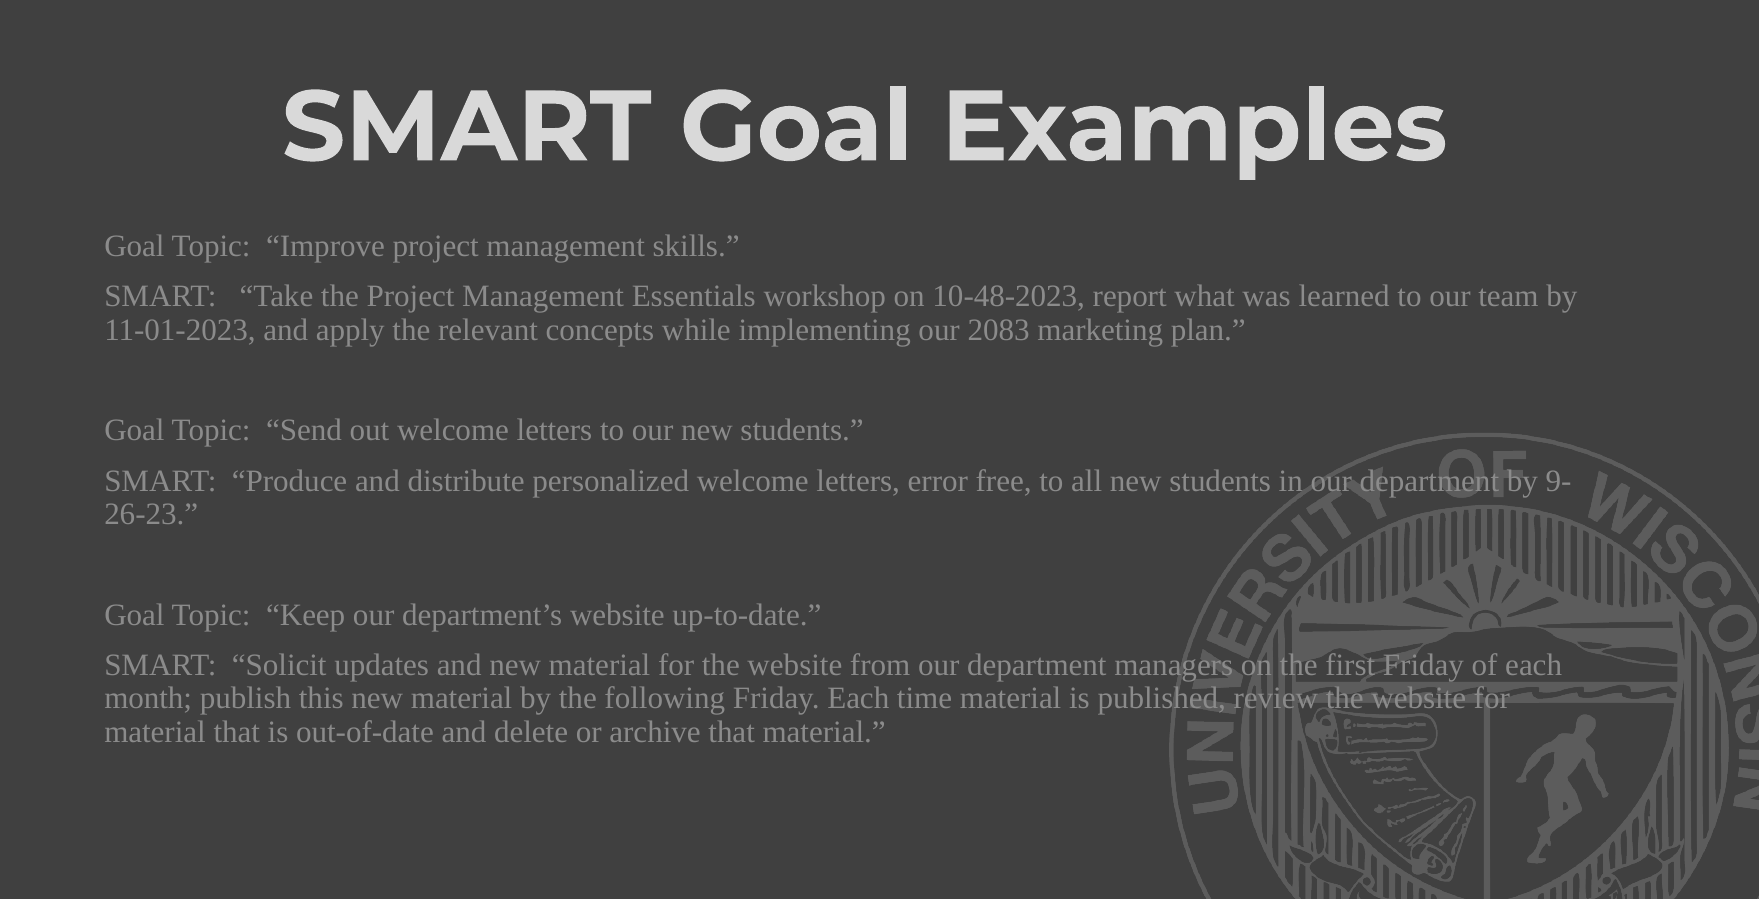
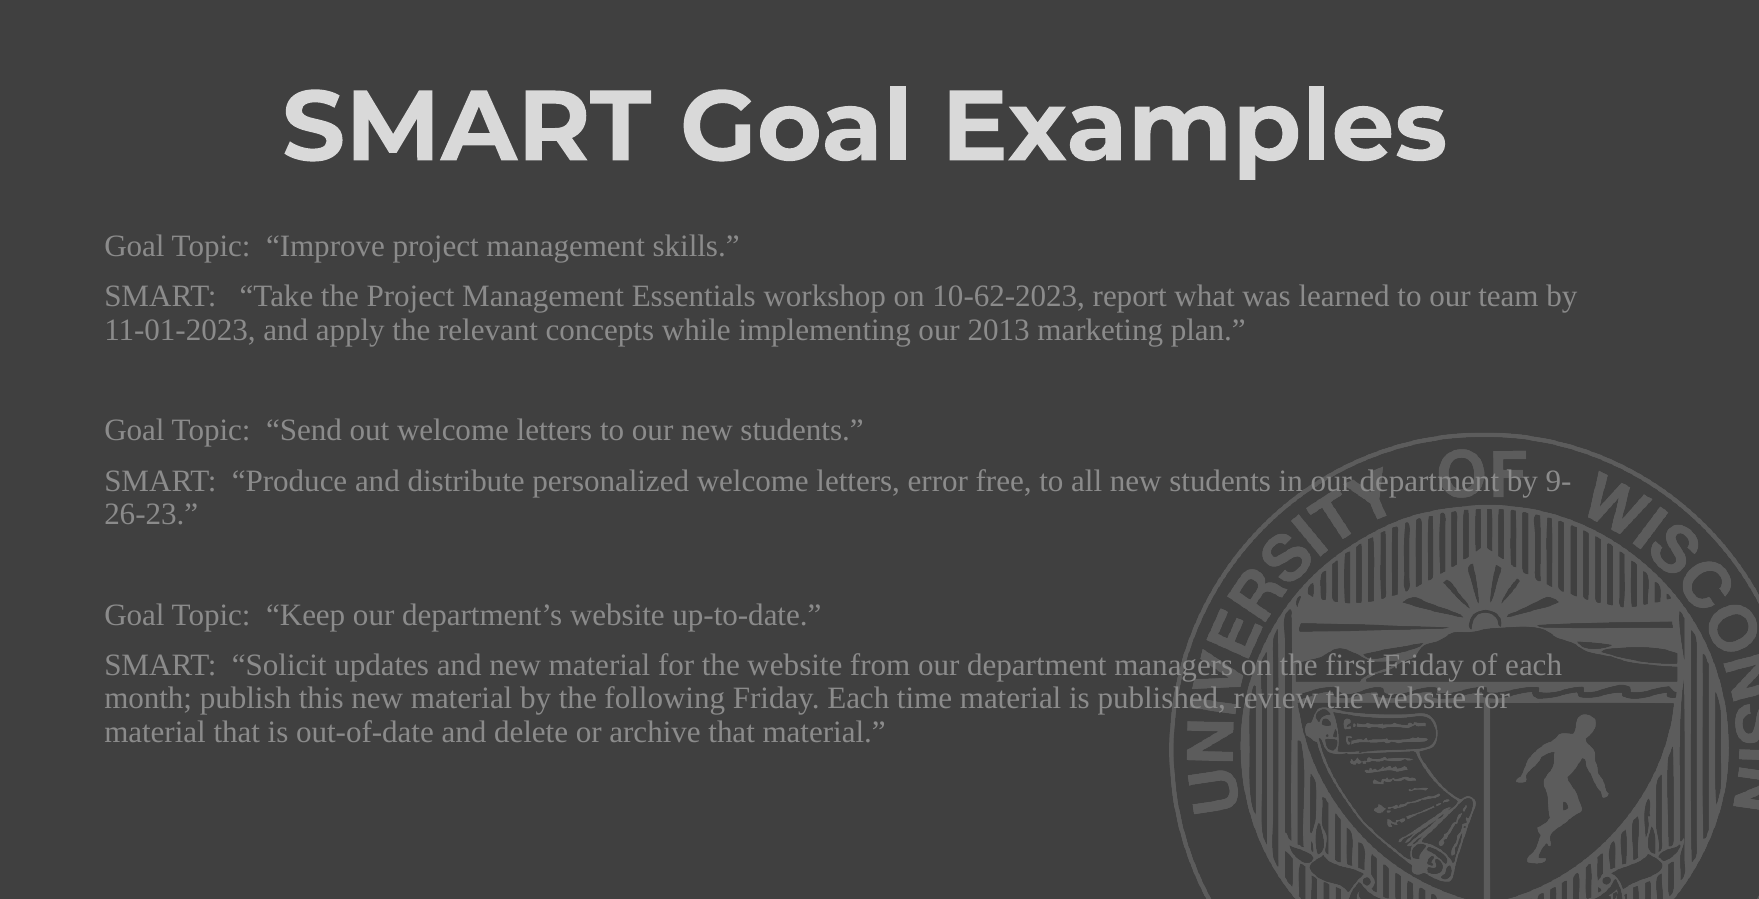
10-48-2023: 10-48-2023 -> 10-62-2023 (1009, 297)
2083: 2083 -> 2013 (999, 330)
